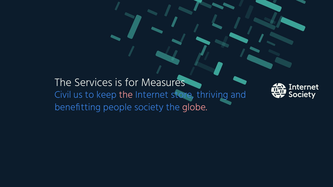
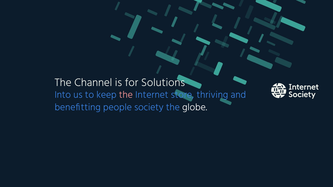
Services: Services -> Channel (93, 83)
Measures: Measures -> Solutions (163, 83)
Civil: Civil -> Into (63, 95)
globe colour: pink -> white (195, 107)
